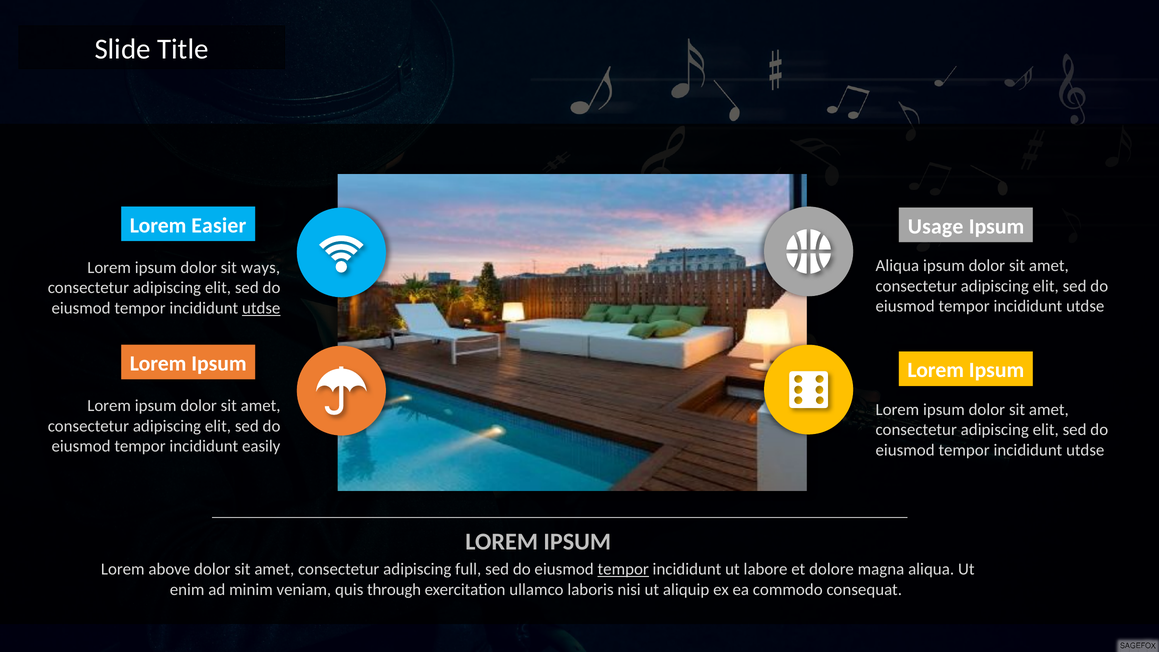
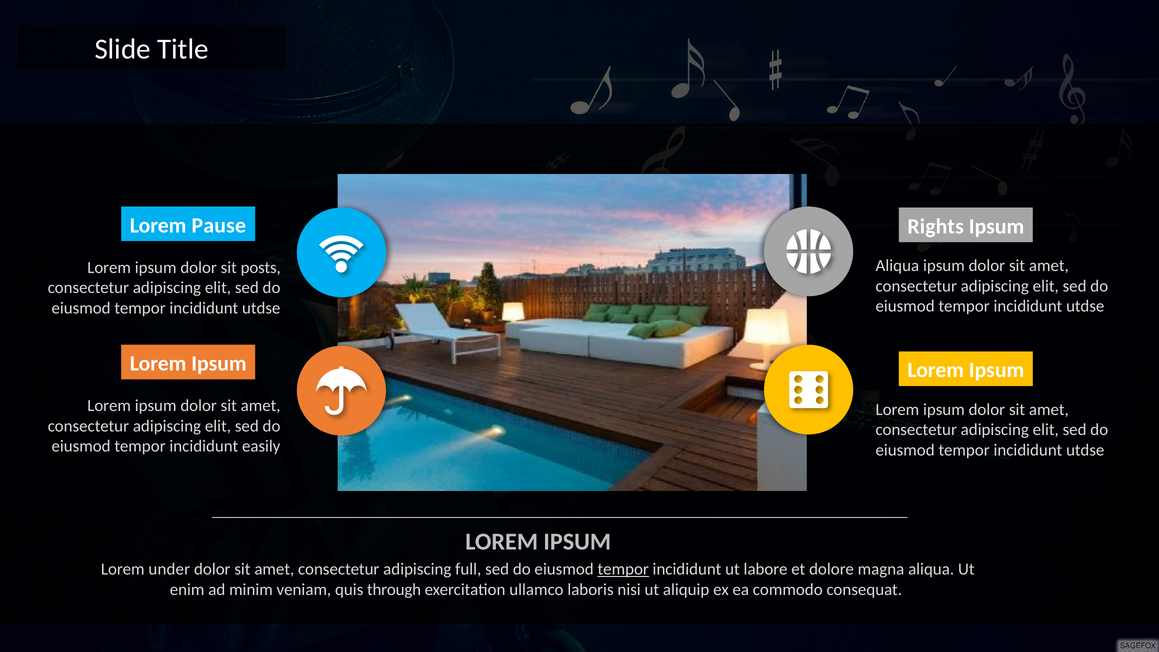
Easier: Easier -> Pause (219, 225)
Usage: Usage -> Rights (936, 226)
ways: ways -> posts (261, 268)
utdse underline: present -> none (261, 308)
above: above -> under (169, 569)
